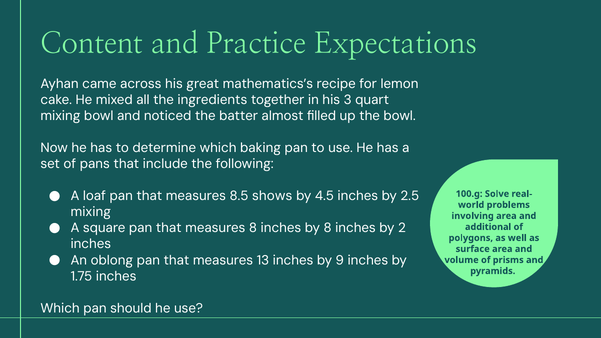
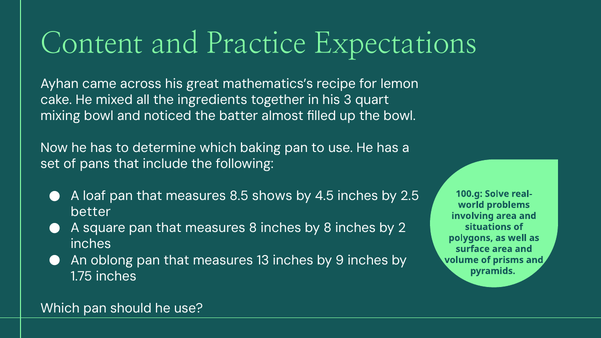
mixing: mixing -> better (91, 212)
additional: additional -> situations (488, 227)
